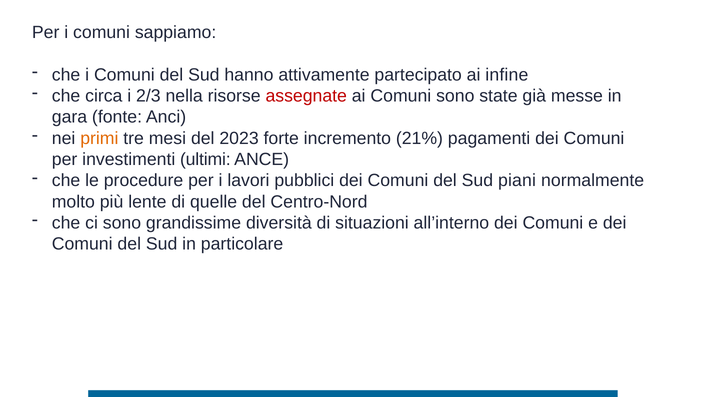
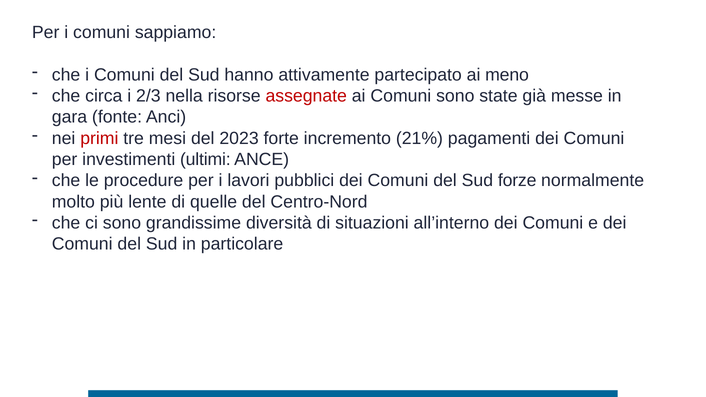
infine: infine -> meno (507, 75)
primi colour: orange -> red (99, 138)
piani: piani -> forze (517, 181)
